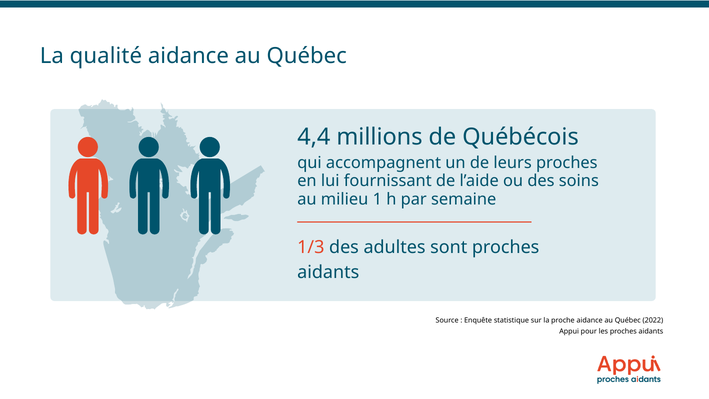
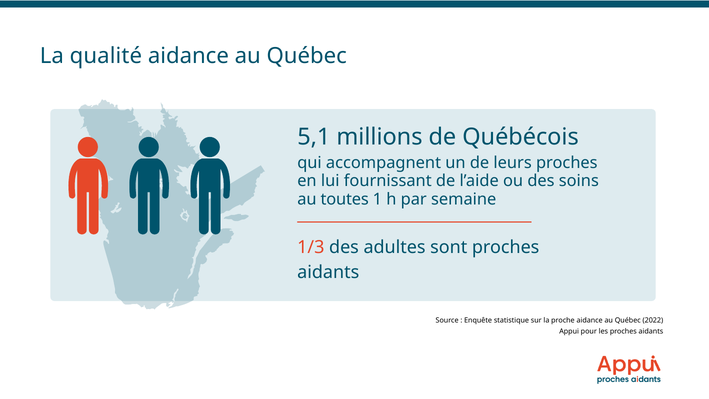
4,4: 4,4 -> 5,1 (314, 137)
milieu: milieu -> toutes (345, 199)
